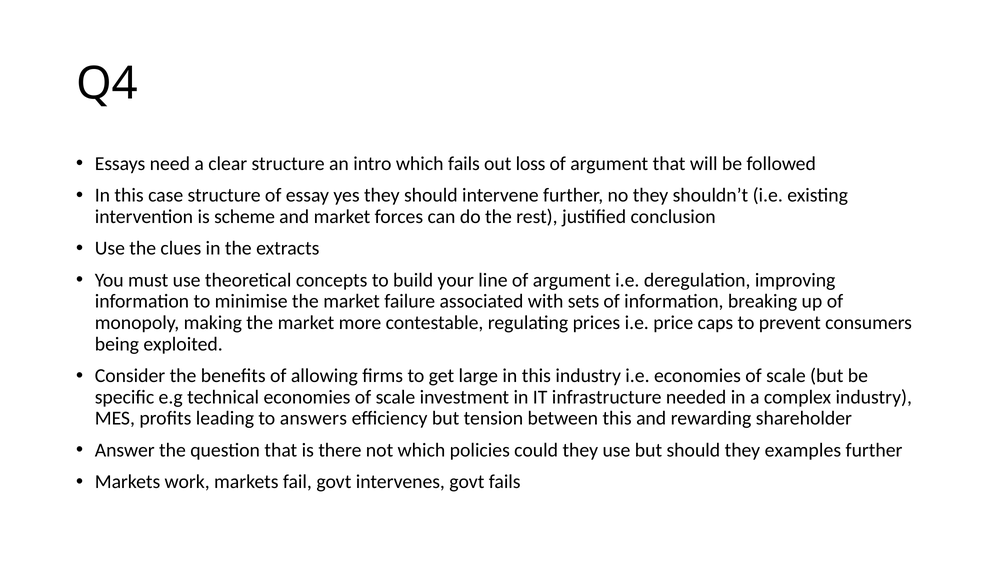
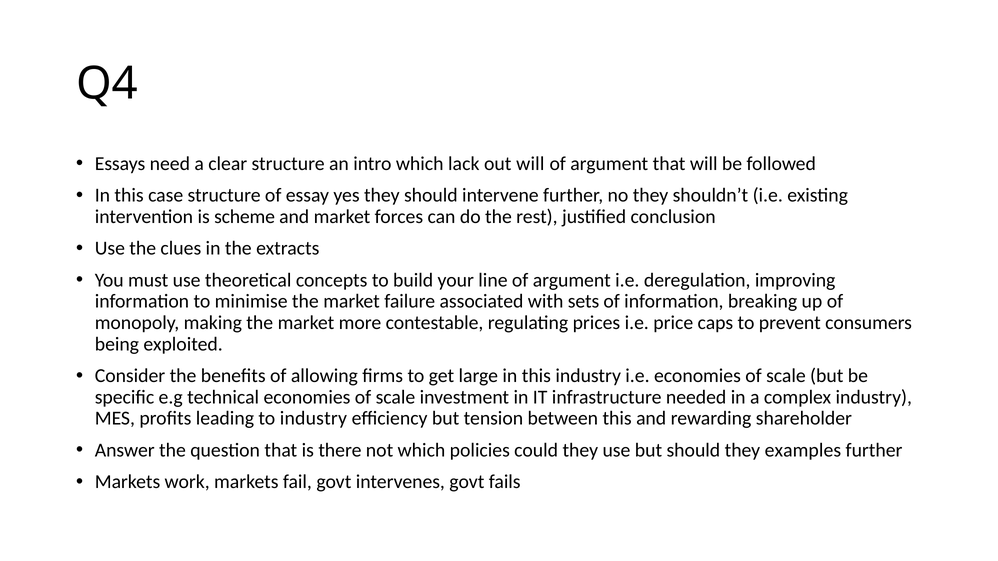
which fails: fails -> lack (464, 164)
out loss: loss -> will (530, 164)
to answers: answers -> industry (313, 419)
